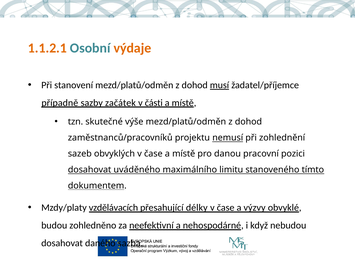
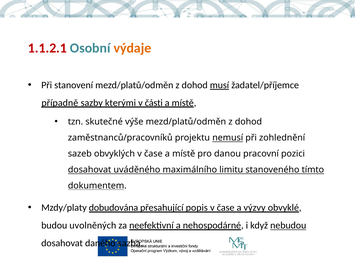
1.1.2.1 colour: orange -> red (47, 48)
začátek: začátek -> kterými (120, 103)
vzdělávacích: vzdělávacích -> dobudována (113, 208)
délky: délky -> popis (197, 208)
zohledněno: zohledněno -> uvolněných (93, 226)
nebudou underline: none -> present (288, 226)
